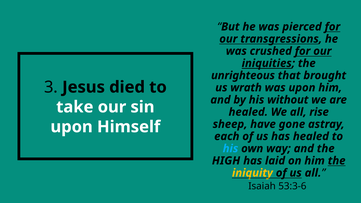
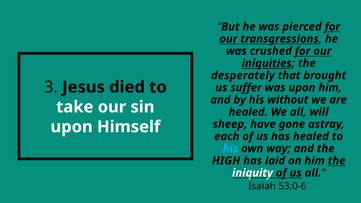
unrighteous: unrighteous -> desperately (243, 75)
wrath: wrath -> suffer (246, 88)
rise: rise -> will (319, 112)
iniquity colour: yellow -> white (252, 173)
53:3-6: 53:3-6 -> 53:0-6 (292, 186)
